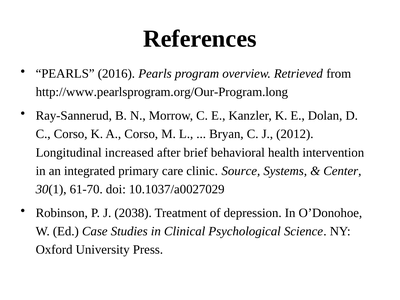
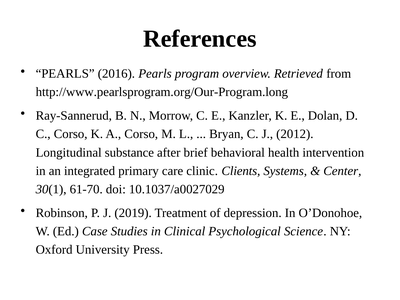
increased: increased -> substance (129, 152)
Source: Source -> Clients (241, 171)
2038: 2038 -> 2019 (133, 213)
